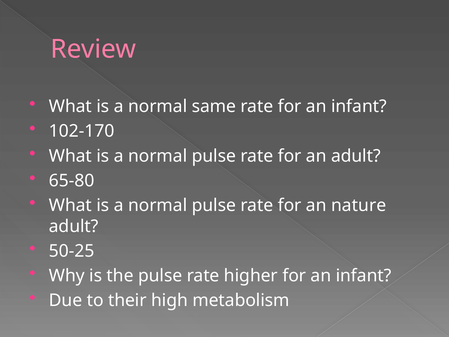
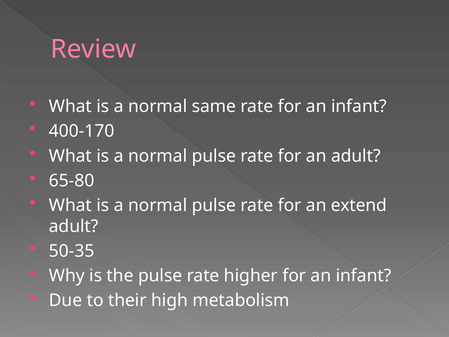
102-170: 102-170 -> 400-170 (82, 131)
nature: nature -> extend (359, 205)
50-25: 50-25 -> 50-35 (72, 251)
